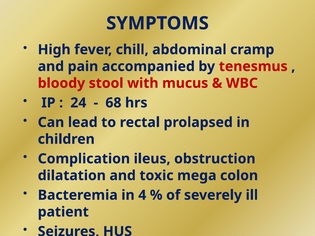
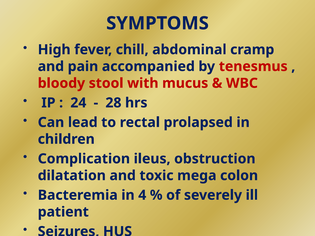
68: 68 -> 28 (113, 103)
